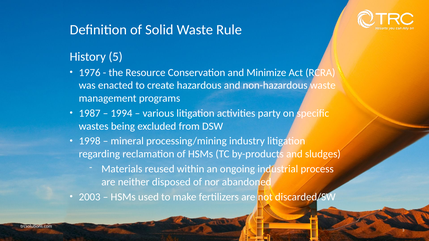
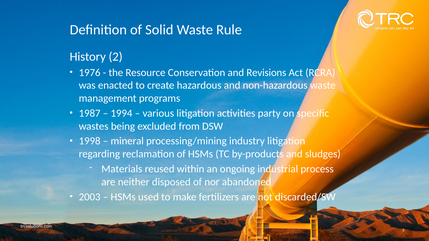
5: 5 -> 2 (116, 57)
Minimize: Minimize -> Revisions (266, 73)
